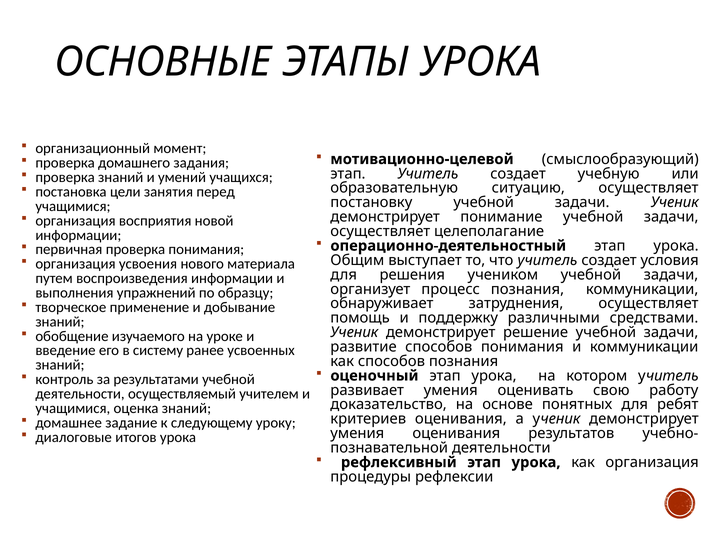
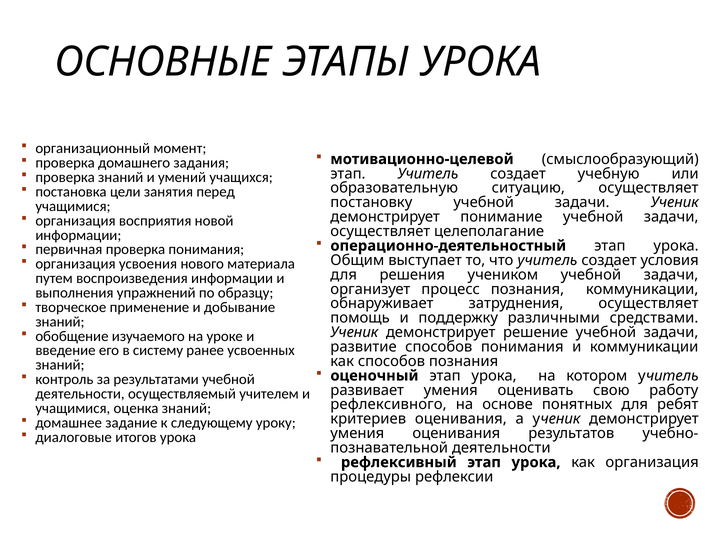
доказательство: доказательство -> рефлексивного (389, 404)
